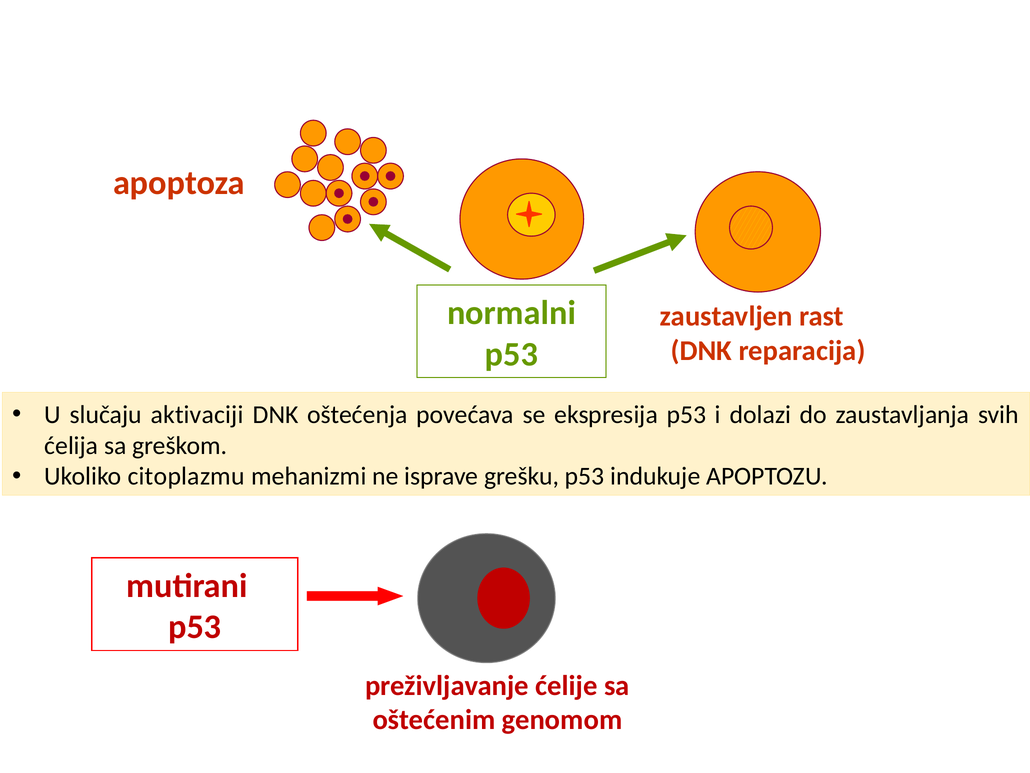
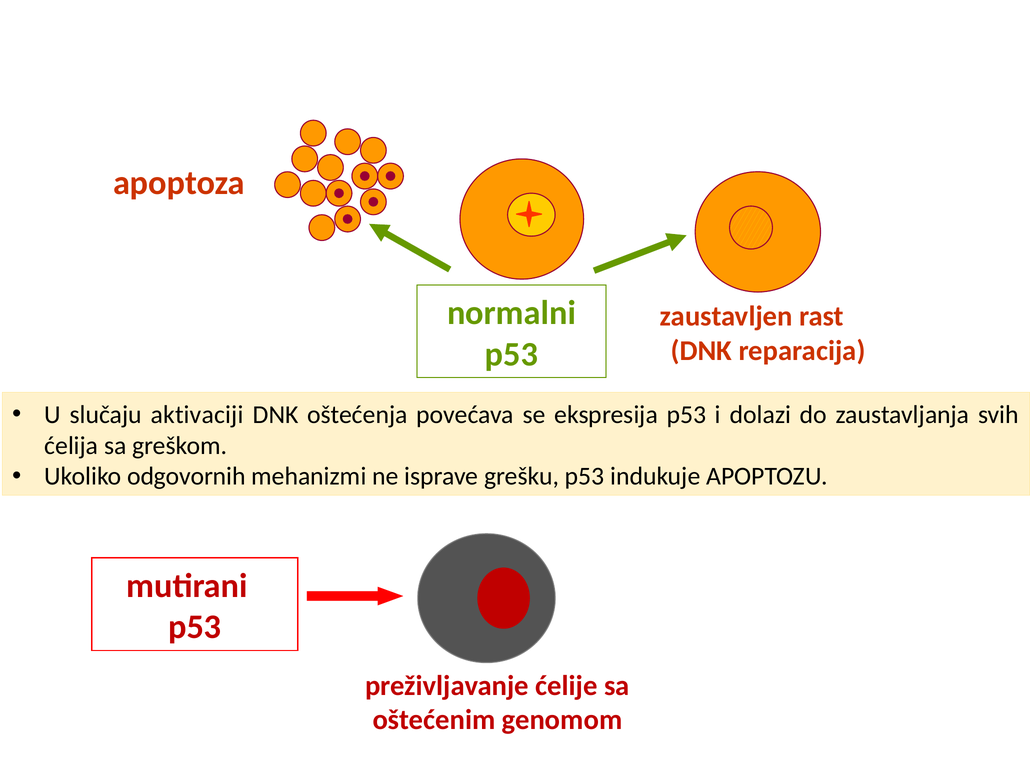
citoplazmu: citoplazmu -> odgovornih (186, 476)
